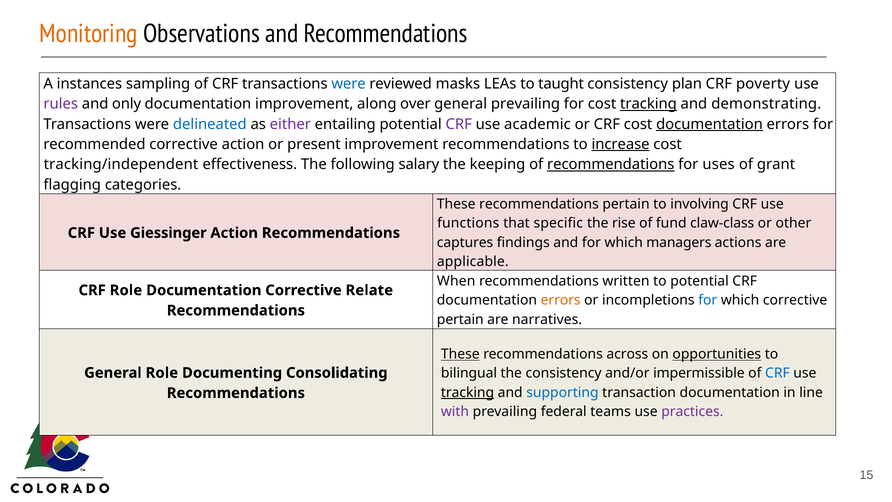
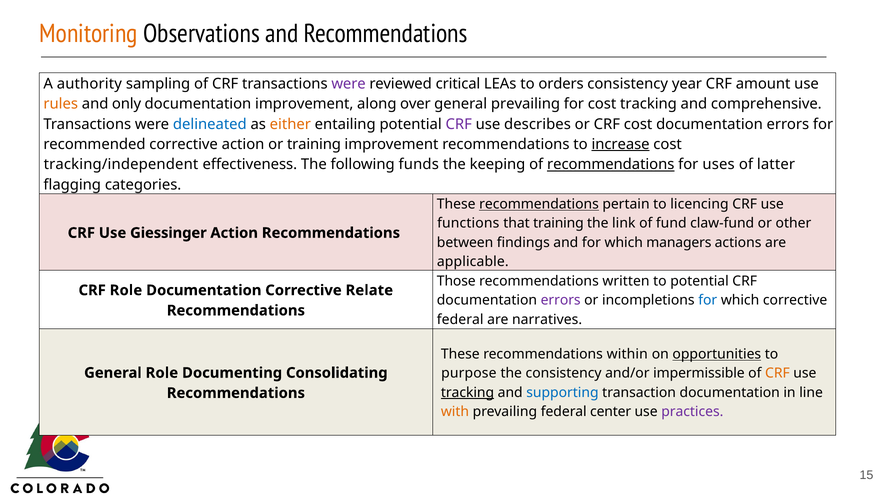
instances: instances -> authority (89, 84)
were colour: blue -> purple (349, 84)
masks: masks -> critical (458, 84)
taught: taught -> orders (561, 84)
plan: plan -> year (687, 84)
poverty: poverty -> amount (763, 84)
rules colour: purple -> orange (61, 104)
tracking underline: present -> none (648, 104)
demonstrating: demonstrating -> comprehensive (766, 104)
either colour: purple -> orange (290, 124)
academic: academic -> describes (537, 124)
documentation underline: present -> none (709, 124)
or present: present -> training (314, 144)
salary: salary -> funds (419, 164)
grant: grant -> latter (776, 164)
recommendations underline: none -> present (539, 204)
involving: involving -> licencing (699, 204)
that specific: specific -> training (558, 223)
rise: rise -> link (624, 223)
claw-class: claw-class -> claw-fund (722, 223)
captures: captures -> between (465, 242)
When: When -> Those (456, 281)
errors colour: orange -> purple (561, 300)
pertain: pertain -> federal (460, 319)
These underline: present -> none (460, 354)
across: across -> within (627, 354)
bilingual: bilingual -> purpose (469, 373)
CRF colour: blue -> orange (777, 373)
with colour: purple -> orange (455, 411)
teams: teams -> center (611, 411)
